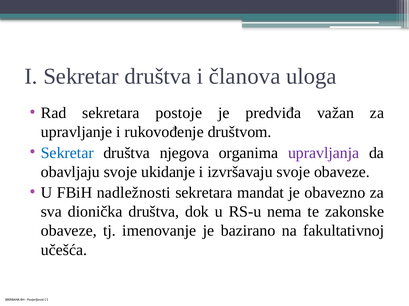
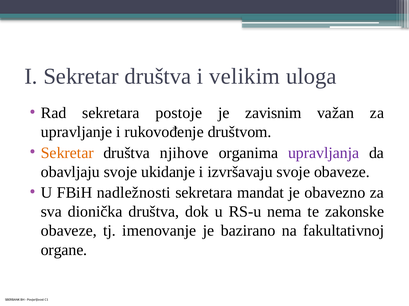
članova: članova -> velikim (245, 77)
predviđa: predviđa -> zavisnim (273, 113)
Sekretar colour: blue -> orange (67, 153)
njegova: njegova -> njihove (184, 153)
učešća: učešća -> organe (64, 250)
